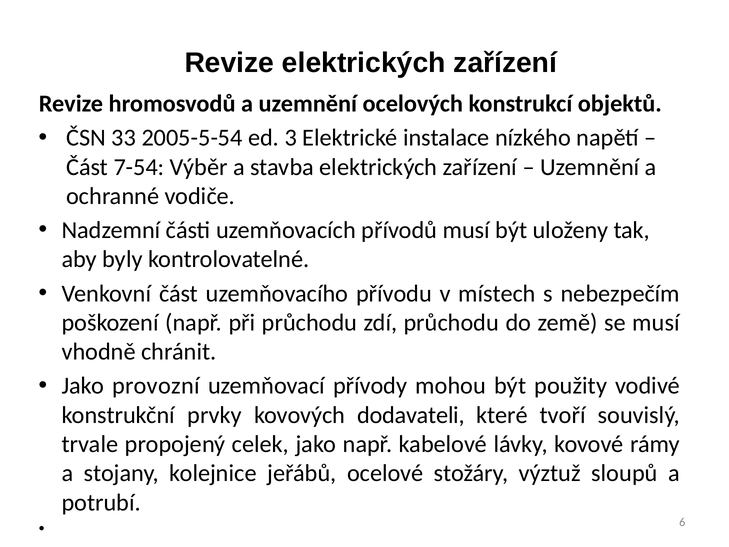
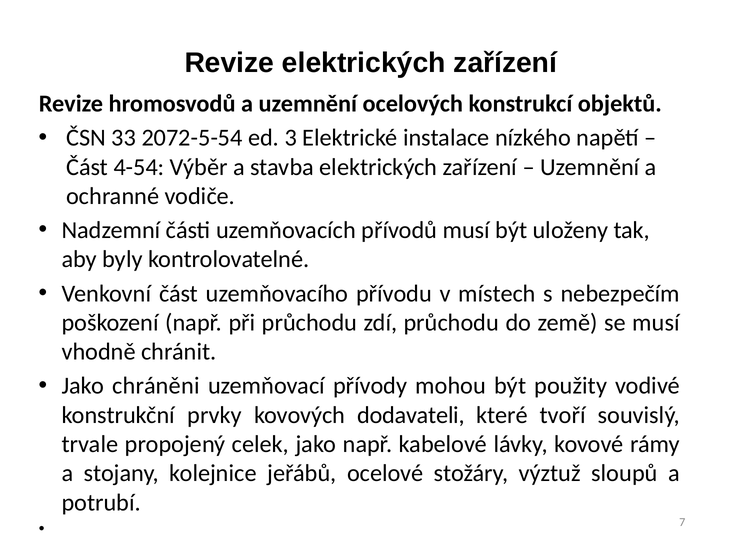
2005-5-54: 2005-5-54 -> 2072-5-54 (192, 138)
7-54: 7-54 -> 4-54 (139, 167)
provozní: provozní -> chráněni (156, 386)
6: 6 -> 7 (682, 522)
